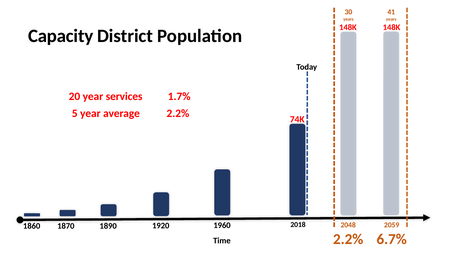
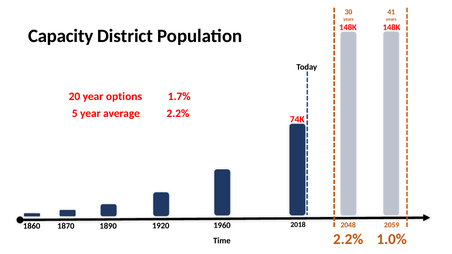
services: services -> options (124, 97)
6.7%: 6.7% -> 1.0% (392, 239)
